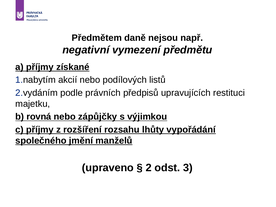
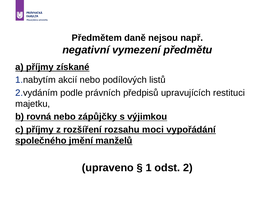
lhůty: lhůty -> moci (153, 130)
2: 2 -> 1 (149, 168)
3: 3 -> 2 (188, 168)
